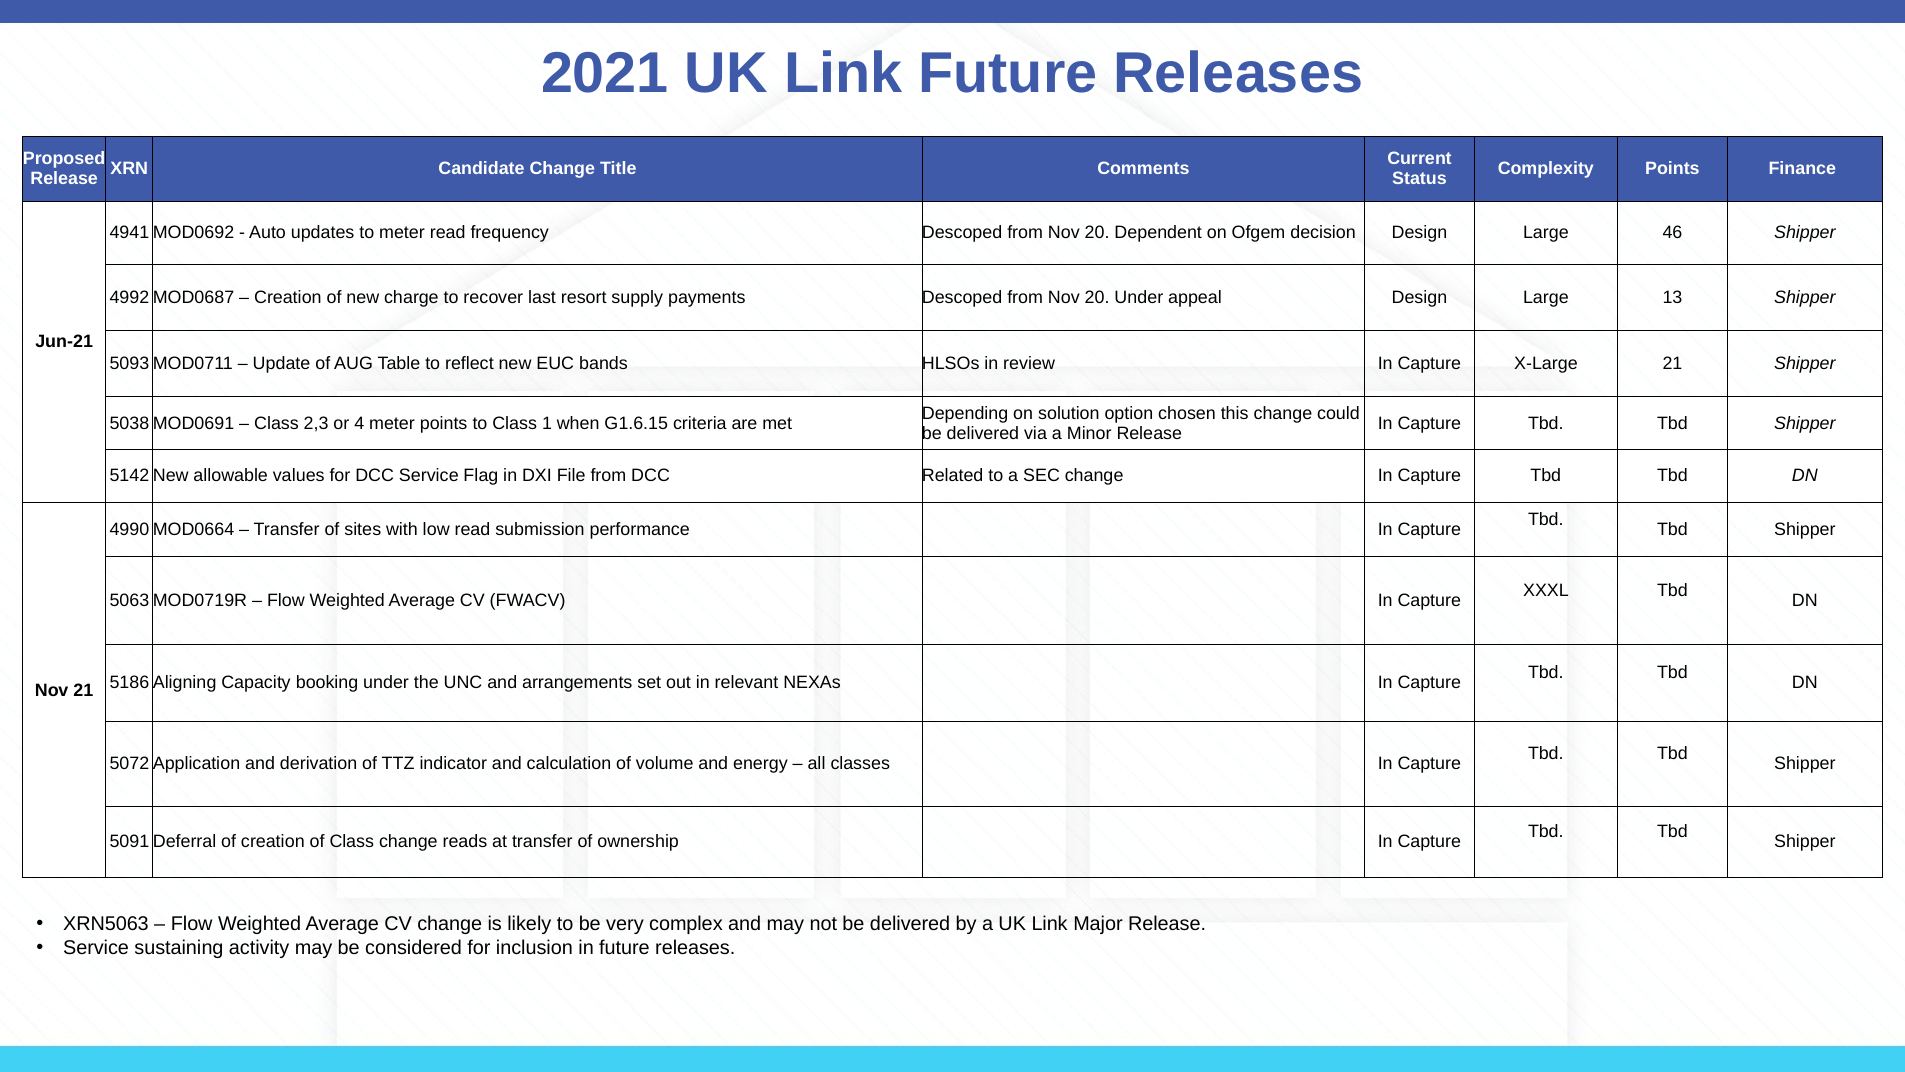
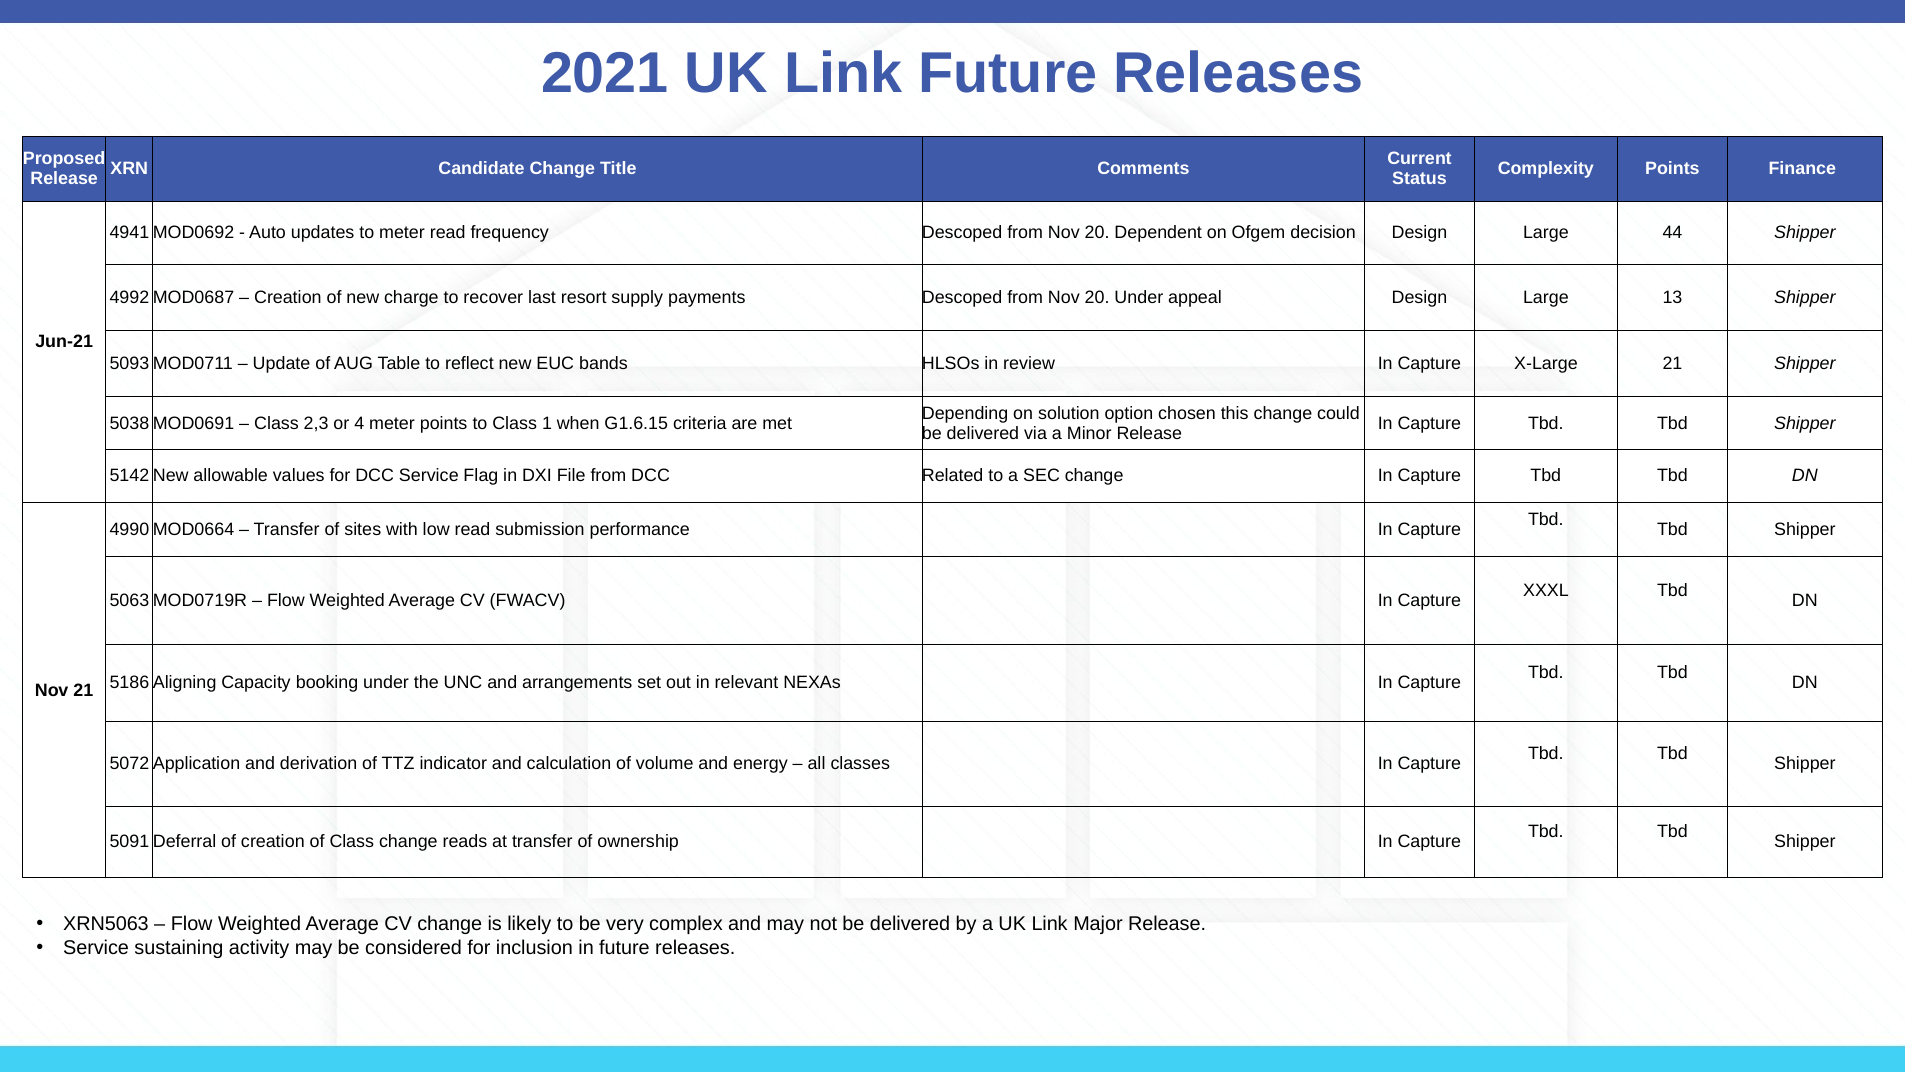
46: 46 -> 44 (1672, 233)
